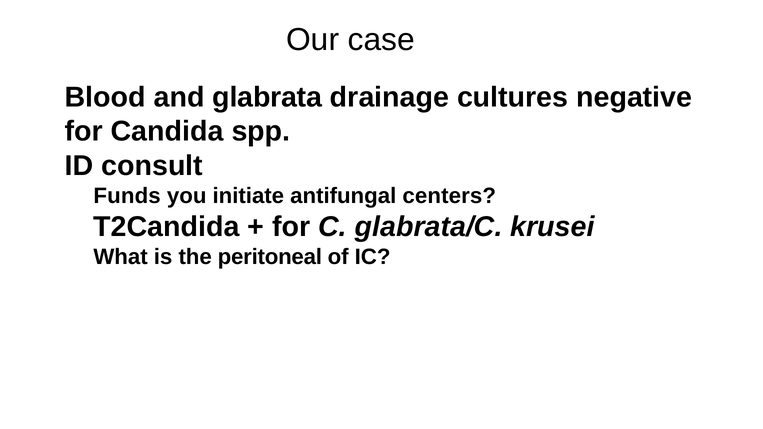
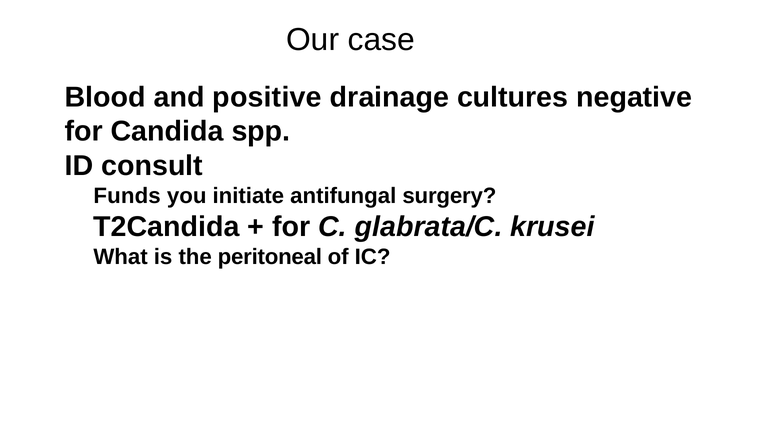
glabrata: glabrata -> positive (267, 97)
centers: centers -> surgery (449, 196)
